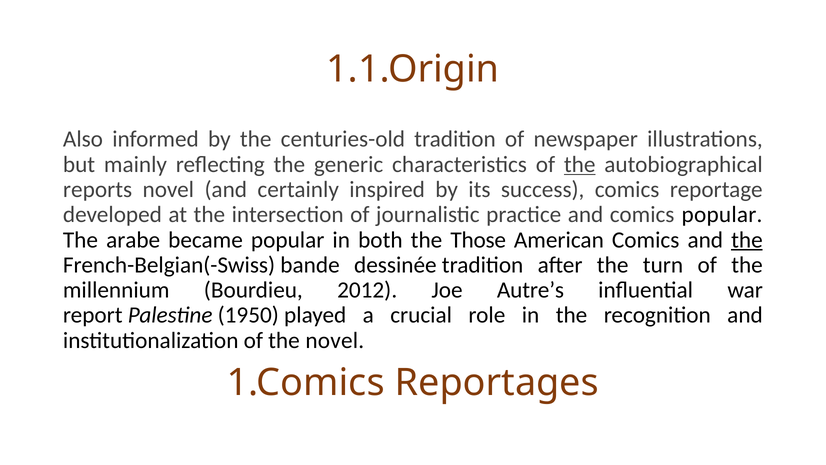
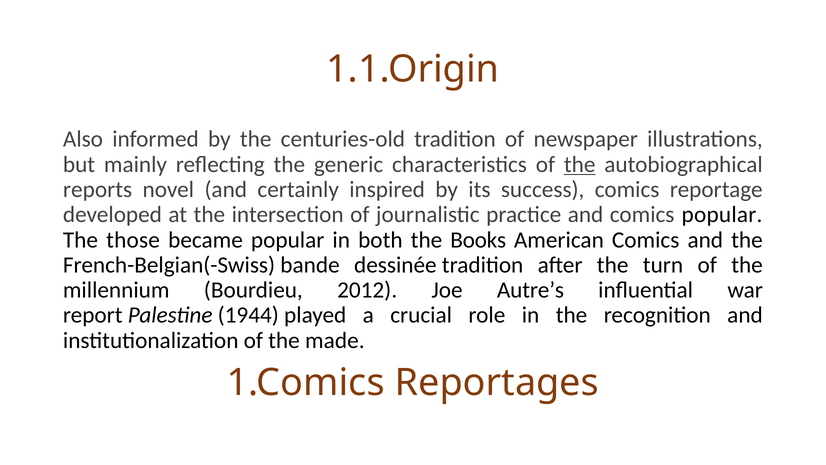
arabe: arabe -> those (133, 240)
Those: Those -> Books (478, 240)
the underline: present -> none (747, 240)
1950: 1950 -> 1944 (248, 315)
the novel: novel -> made (335, 340)
